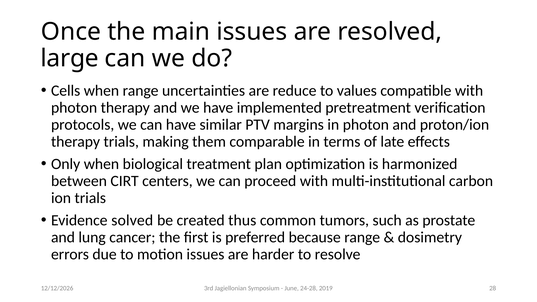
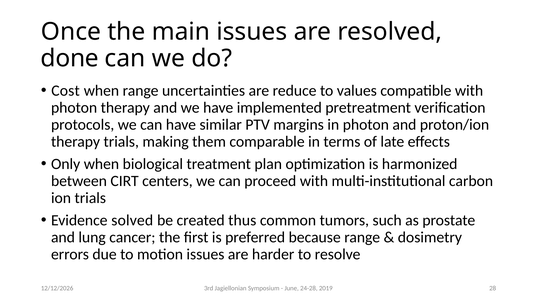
large: large -> done (70, 58)
Cells: Cells -> Cost (66, 91)
